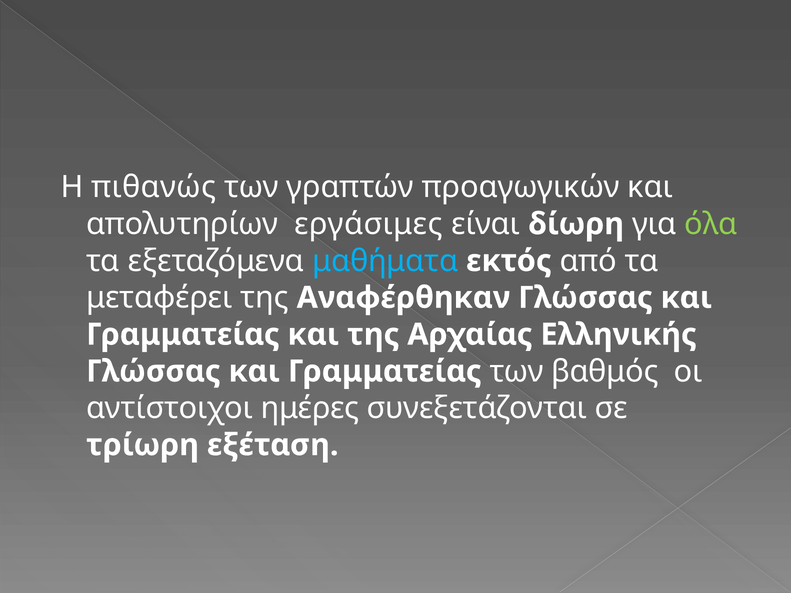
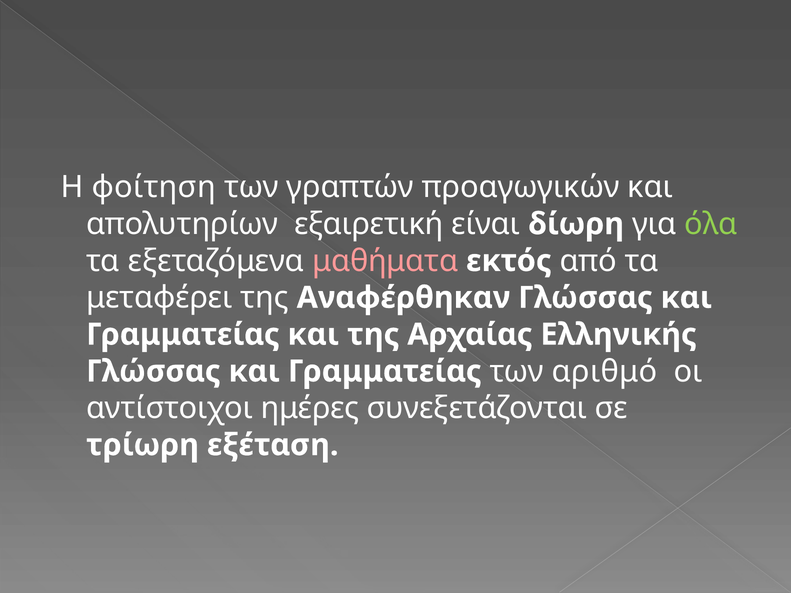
πιθανώς: πιθανώς -> φοίτηση (154, 187)
εργάσιμες: εργάσιμες -> εξαιρετική (369, 224)
μαθήματα colour: light blue -> pink (385, 261)
βαθμός: βαθμός -> αριθμό (605, 372)
